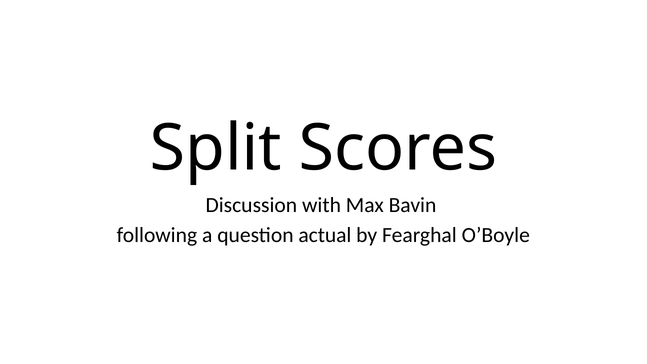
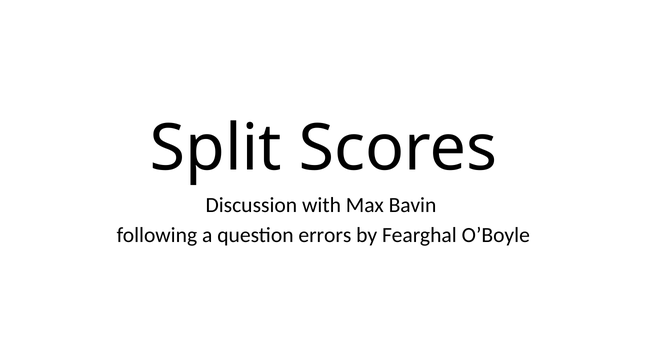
actual: actual -> errors (325, 235)
